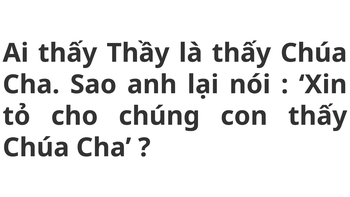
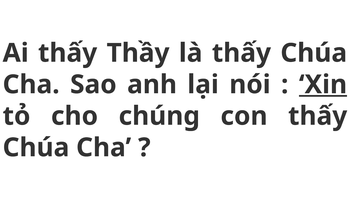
Xin underline: none -> present (323, 85)
